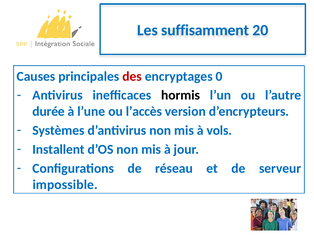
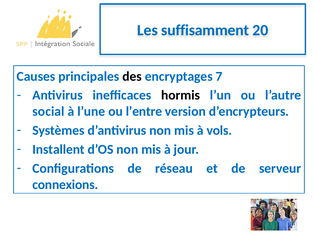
des colour: red -> black (132, 76)
0: 0 -> 7 (219, 76)
durée: durée -> social (48, 112)
l’accès: l’accès -> l’entre (144, 112)
impossible: impossible -> connexions (65, 185)
